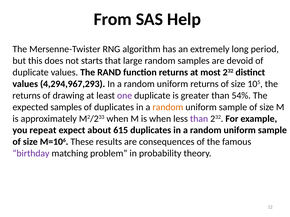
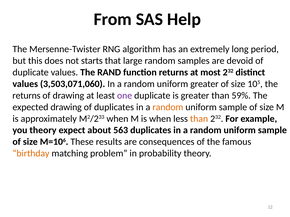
4,294,967,293: 4,294,967,293 -> 3,503,071,060 (73, 84)
uniform returns: returns -> greater (204, 84)
54%: 54% -> 59% (241, 96)
expected samples: samples -> drawing (66, 107)
than colour: purple -> orange (199, 119)
you repeat: repeat -> theory (43, 130)
615: 615 -> 563 (121, 130)
birthday colour: purple -> orange (31, 154)
